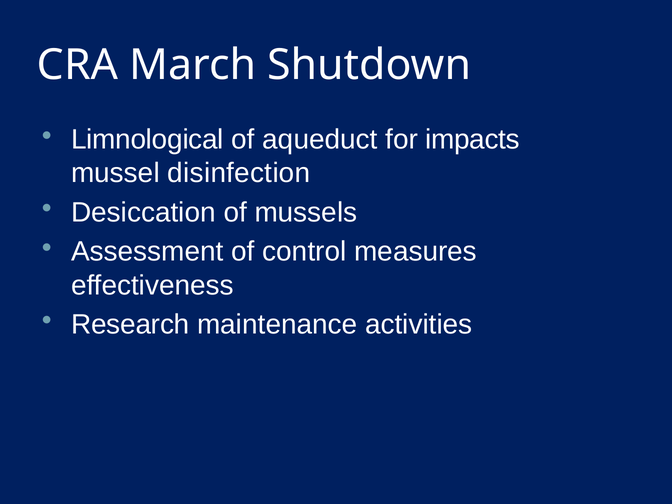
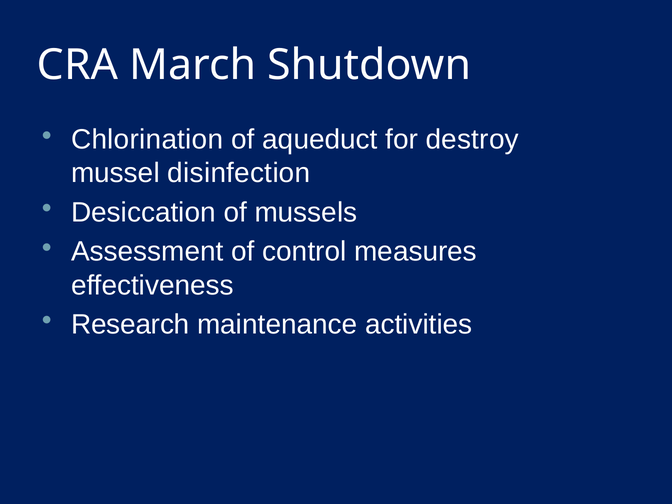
Limnological: Limnological -> Chlorination (147, 140)
impacts: impacts -> destroy (472, 140)
